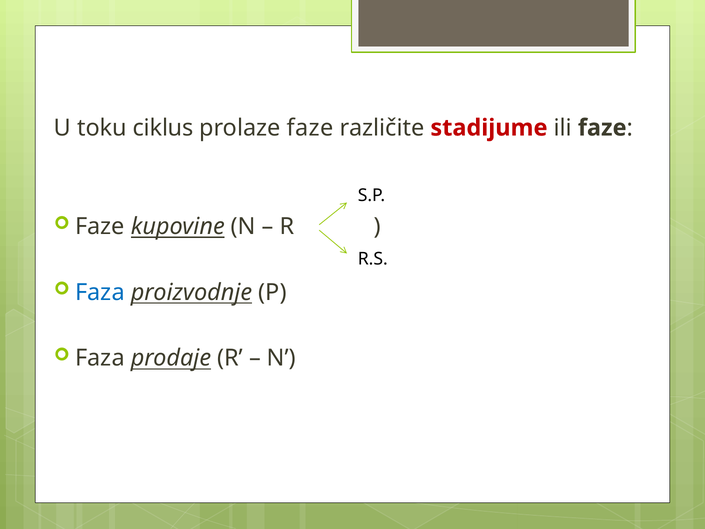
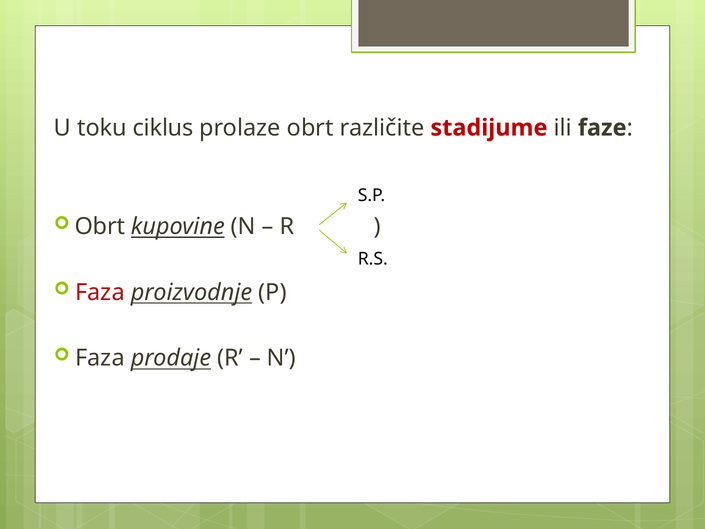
prolaze faze: faze -> obrt (310, 128)
Faze: Faze -> Obrt (100, 226)
Faza colour: blue -> red (100, 292)
